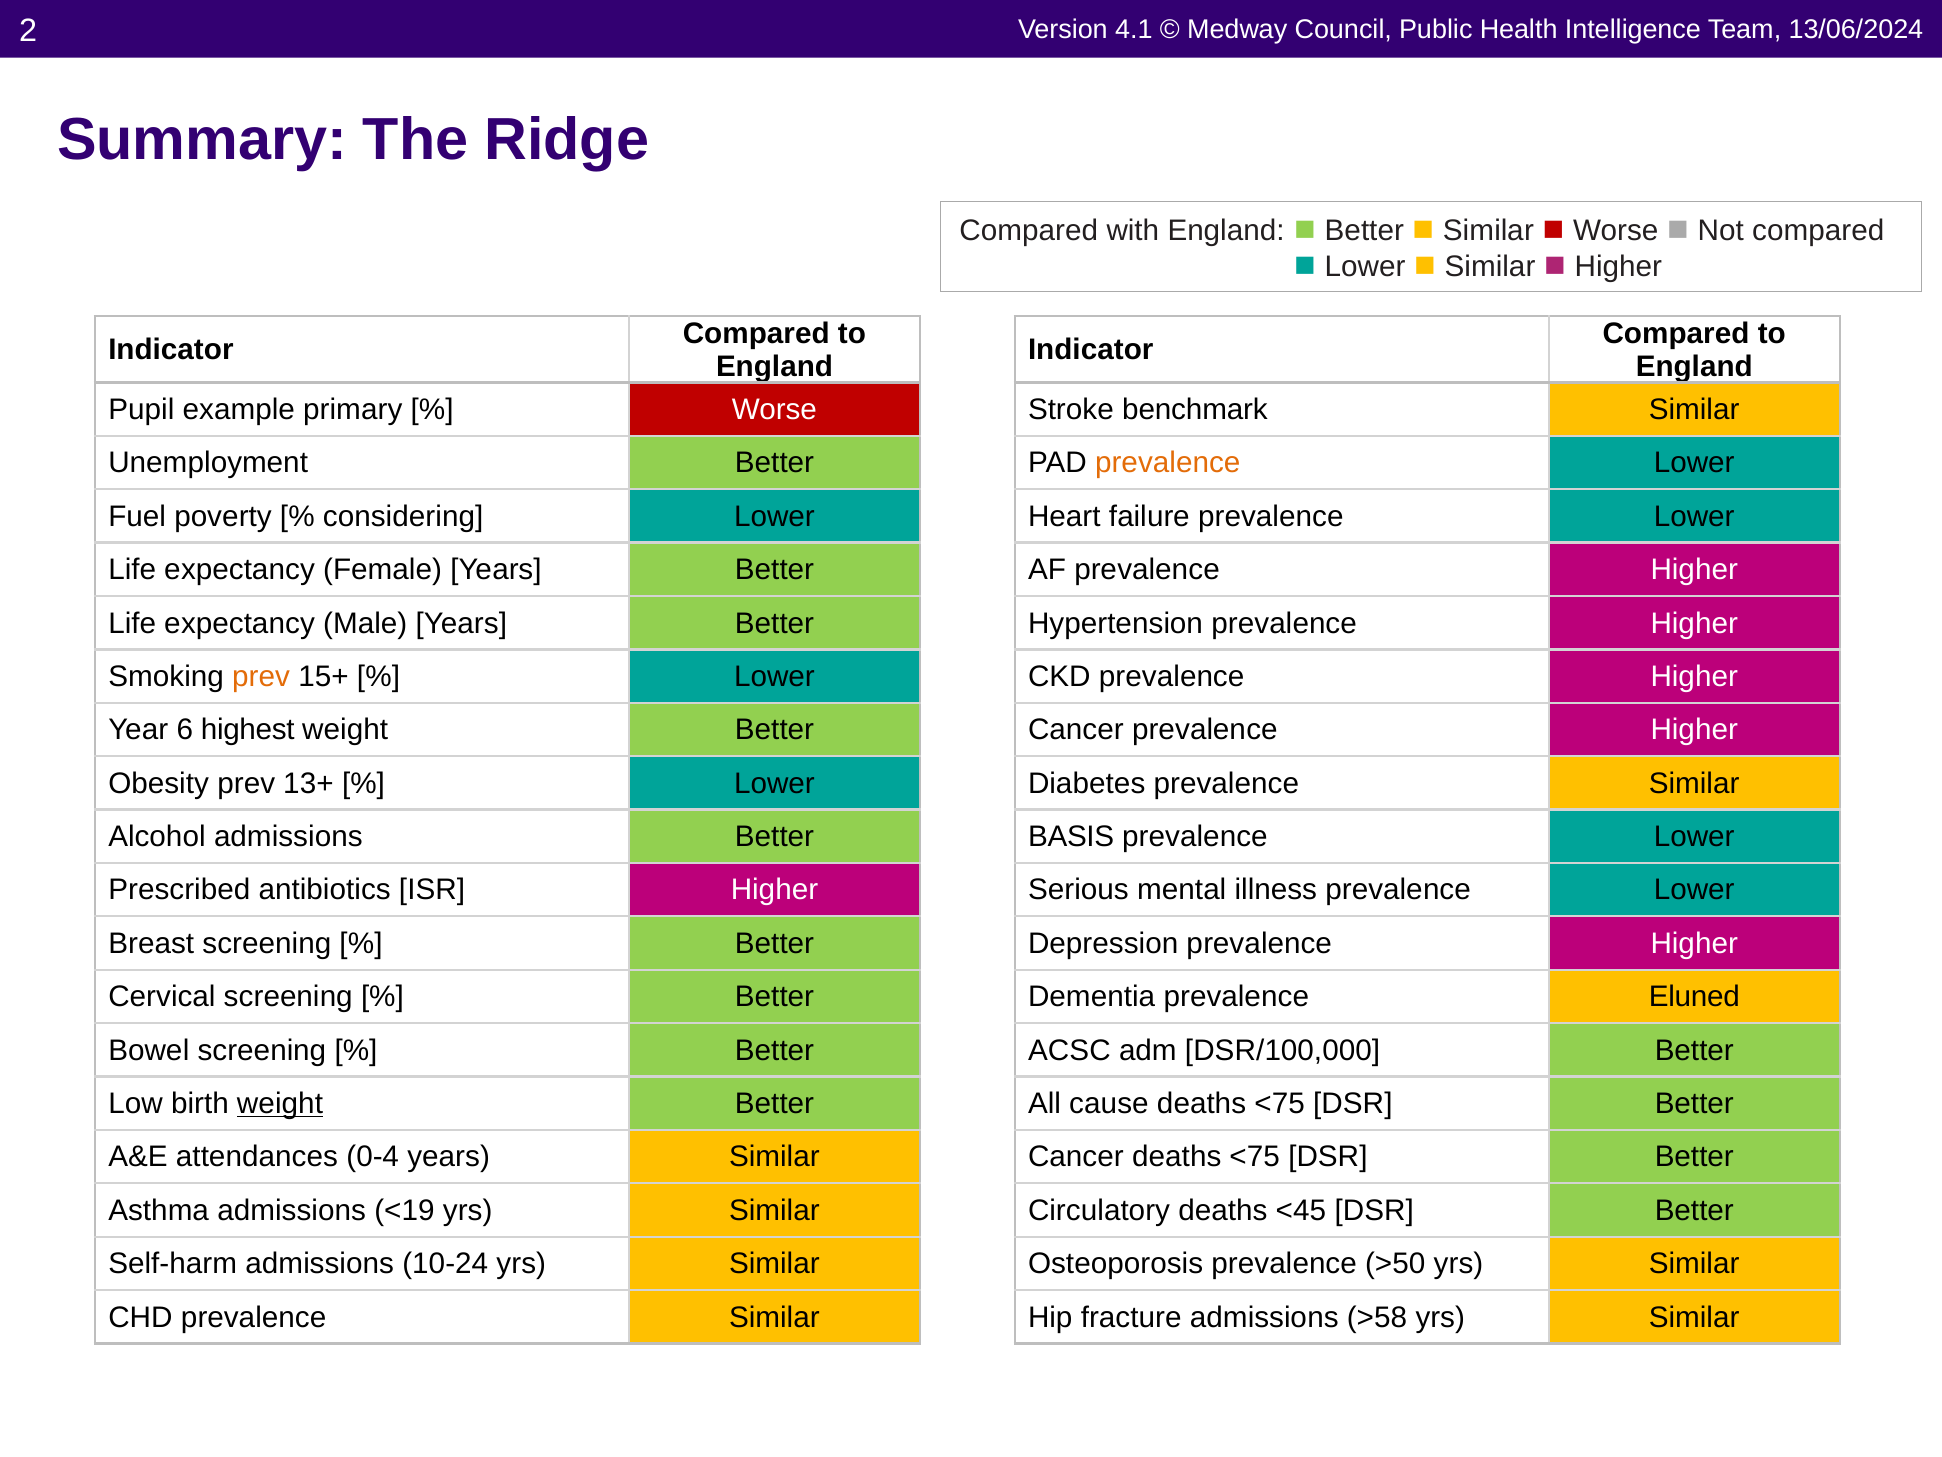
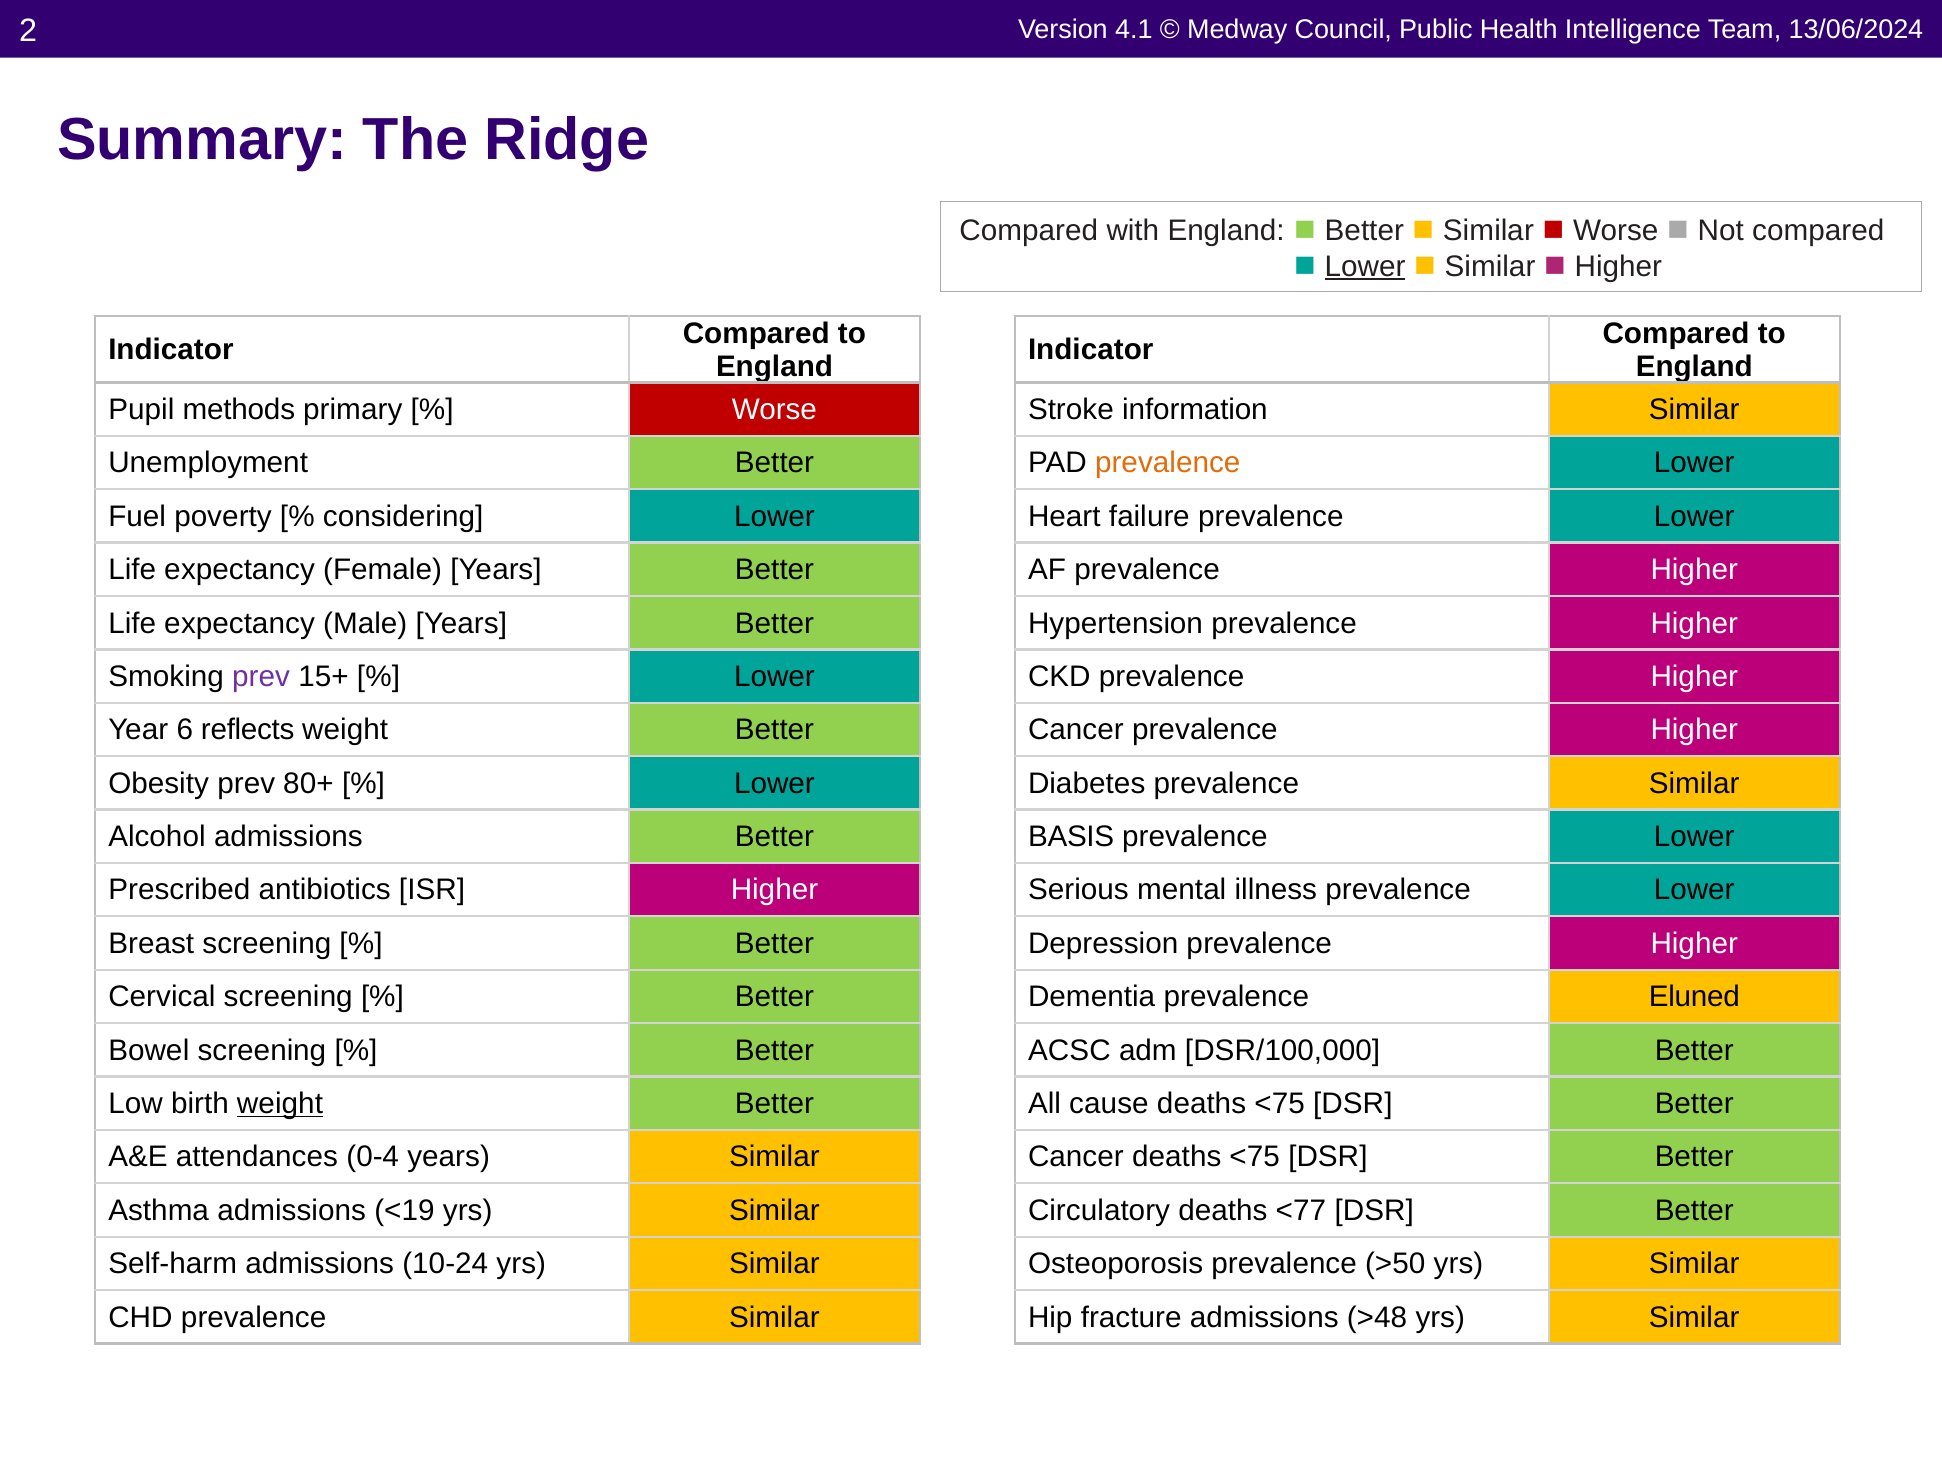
Lower underline: none -> present (1365, 266)
example: example -> methods (239, 410)
benchmark: benchmark -> information (1195, 410)
prev colour: orange -> purple (261, 676)
highest: highest -> reflects (248, 730)
13+: 13+ -> 80+ (308, 783)
<45: <45 -> <77 (1301, 1210)
>58: >58 -> >48 (1377, 1317)
